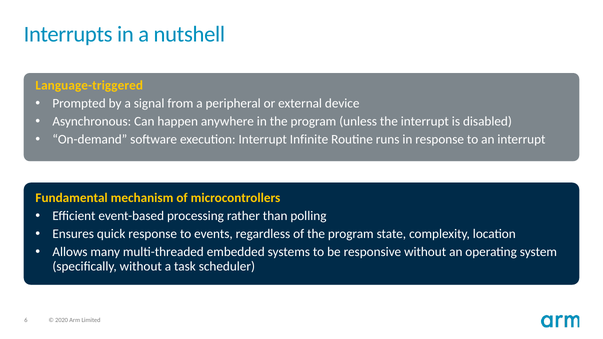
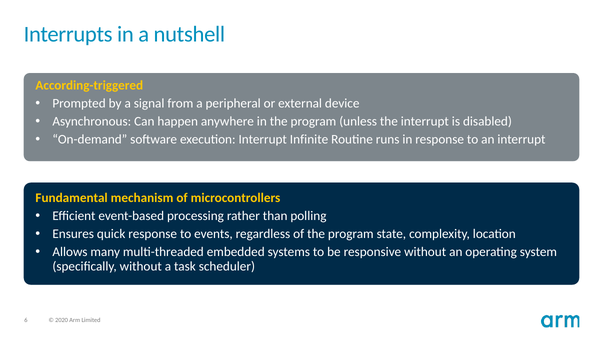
Language-triggered: Language-triggered -> According-triggered (89, 85)
